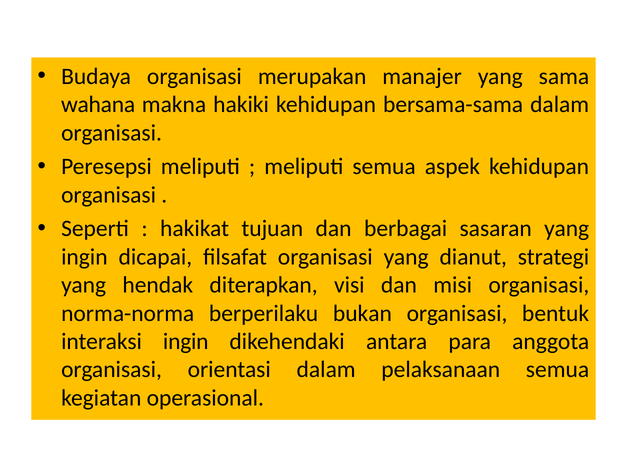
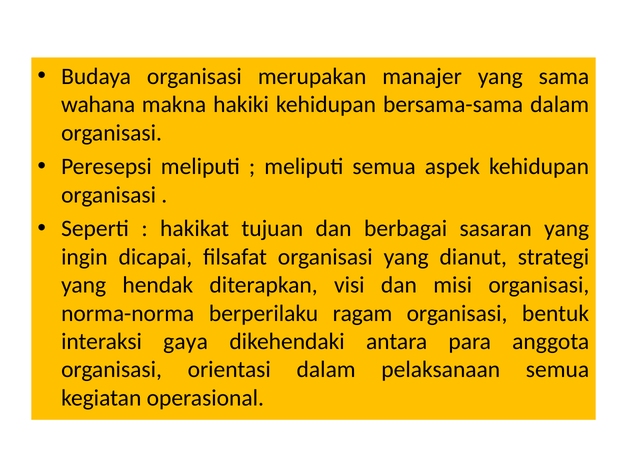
bukan: bukan -> ragam (363, 313)
interaksi ingin: ingin -> gaya (186, 342)
